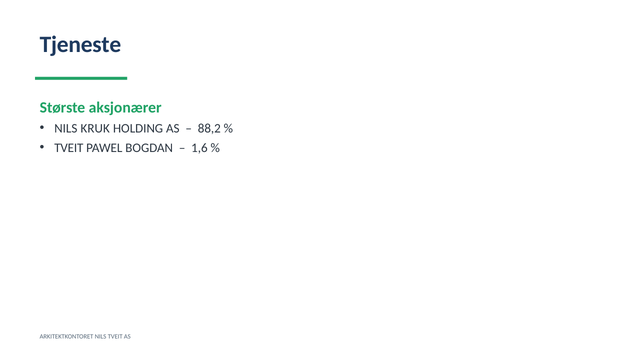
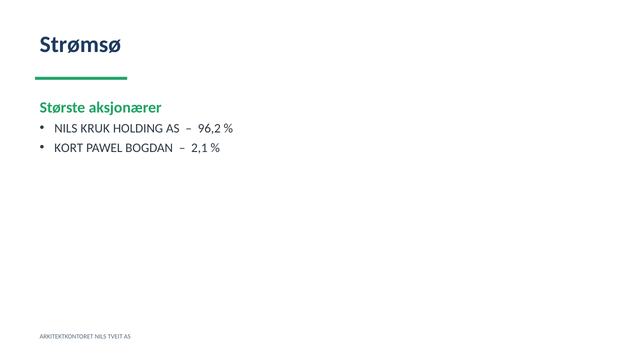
Tjeneste: Tjeneste -> Strømsø (80, 45)
88,2: 88,2 -> 96,2 (209, 128)
TVEIT: TVEIT -> KORT (69, 148)
1,6: 1,6 -> 2,1 (199, 148)
